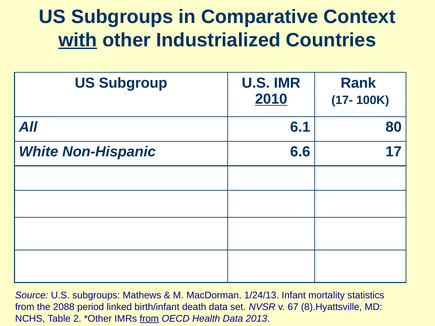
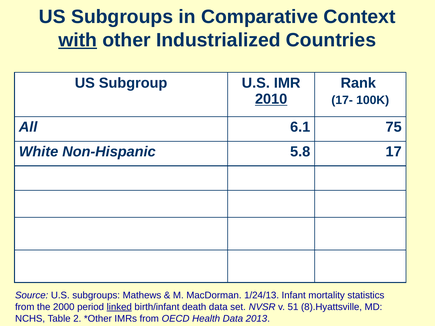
80: 80 -> 75 (394, 127)
6.6: 6.6 -> 5.8 (300, 152)
2088: 2088 -> 2000 (64, 307)
linked underline: none -> present (119, 307)
67: 67 -> 51 (293, 307)
from underline: present -> none (149, 319)
